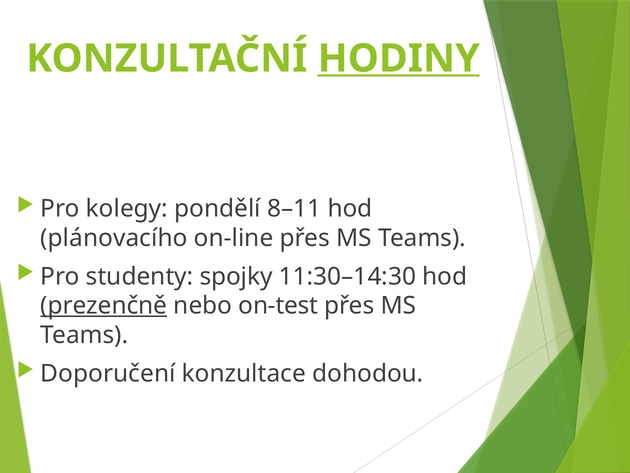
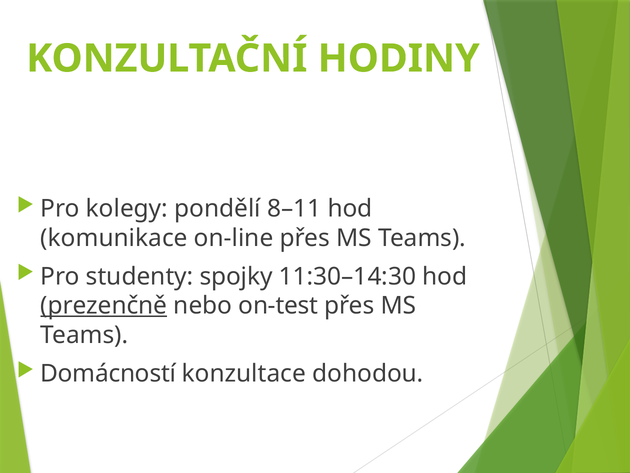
HODINY underline: present -> none (399, 59)
plánovacího: plánovacího -> komunikace (114, 238)
Doporučení: Doporučení -> Domácností (108, 373)
